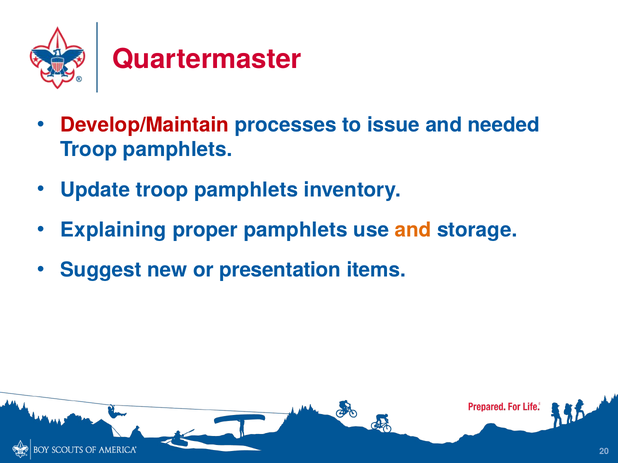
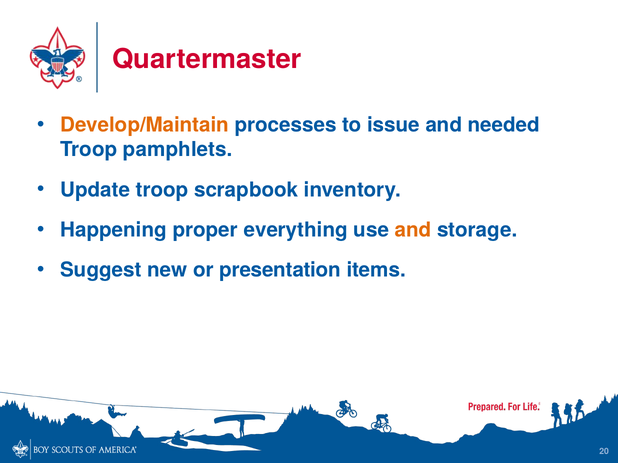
Develop/Maintain colour: red -> orange (145, 125)
Update troop pamphlets: pamphlets -> scrapbook (246, 190)
Explaining: Explaining -> Happening (114, 230)
proper pamphlets: pamphlets -> everything (296, 230)
